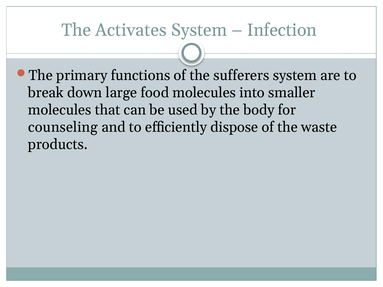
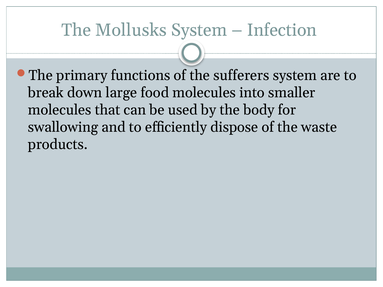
Activates: Activates -> Mollusks (131, 30)
counseling: counseling -> swallowing (63, 127)
